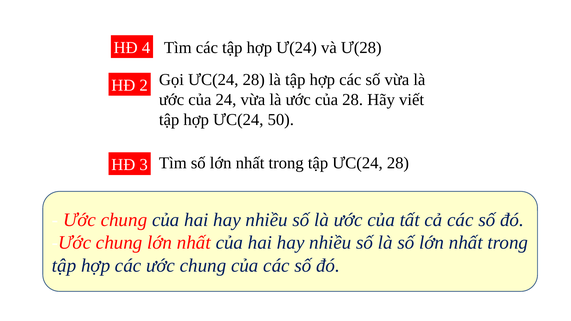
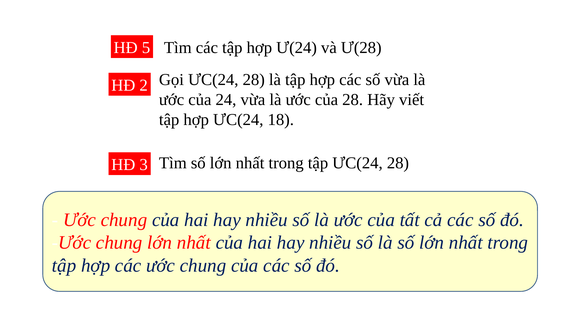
4: 4 -> 5 (146, 48)
50: 50 -> 18 (281, 120)
